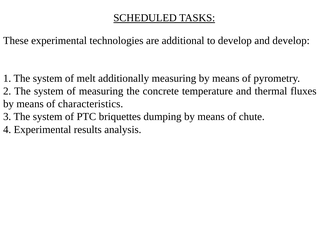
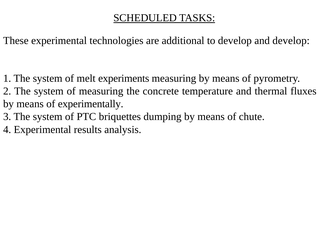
additionally: additionally -> experiments (124, 78)
characteristics: characteristics -> experimentally (91, 104)
